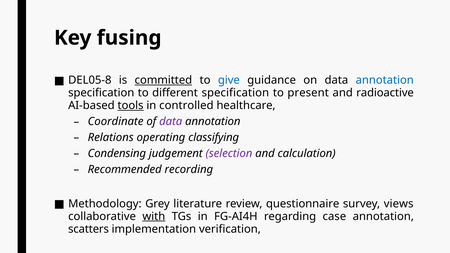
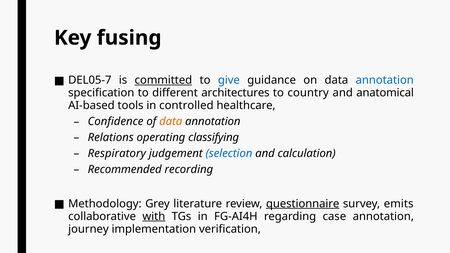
DEL05-8: DEL05-8 -> DEL05-7 (90, 80)
different specification: specification -> architectures (235, 93)
present: present -> country (308, 93)
radioactive: radioactive -> anatomical (385, 93)
tools underline: present -> none (131, 106)
Coordinate: Coordinate -> Confidence (116, 122)
data colour: purple -> orange (171, 122)
Condensing: Condensing -> Respiratory (117, 153)
selection colour: purple -> blue (229, 153)
questionnaire underline: none -> present (303, 204)
views: views -> emits (399, 204)
scatters: scatters -> journey (88, 229)
